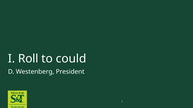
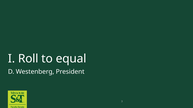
could: could -> equal (71, 59)
